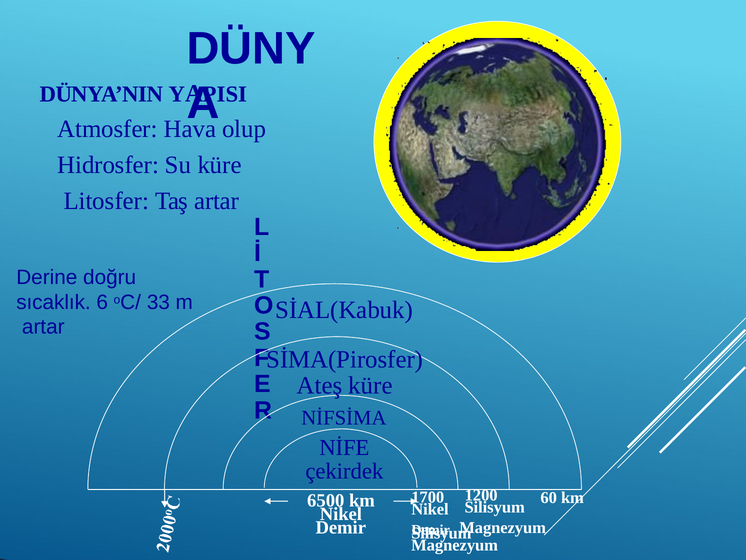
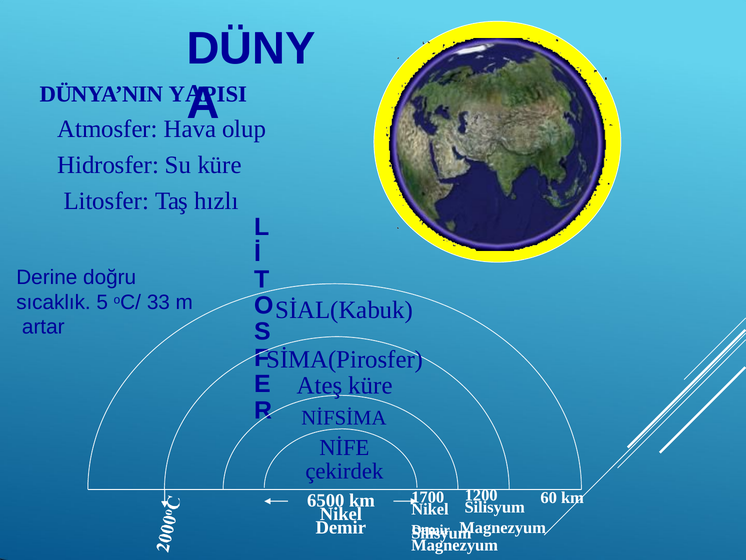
Taş artar: artar -> hızlı (216, 201)
6: 6 -> 5 (102, 302)
